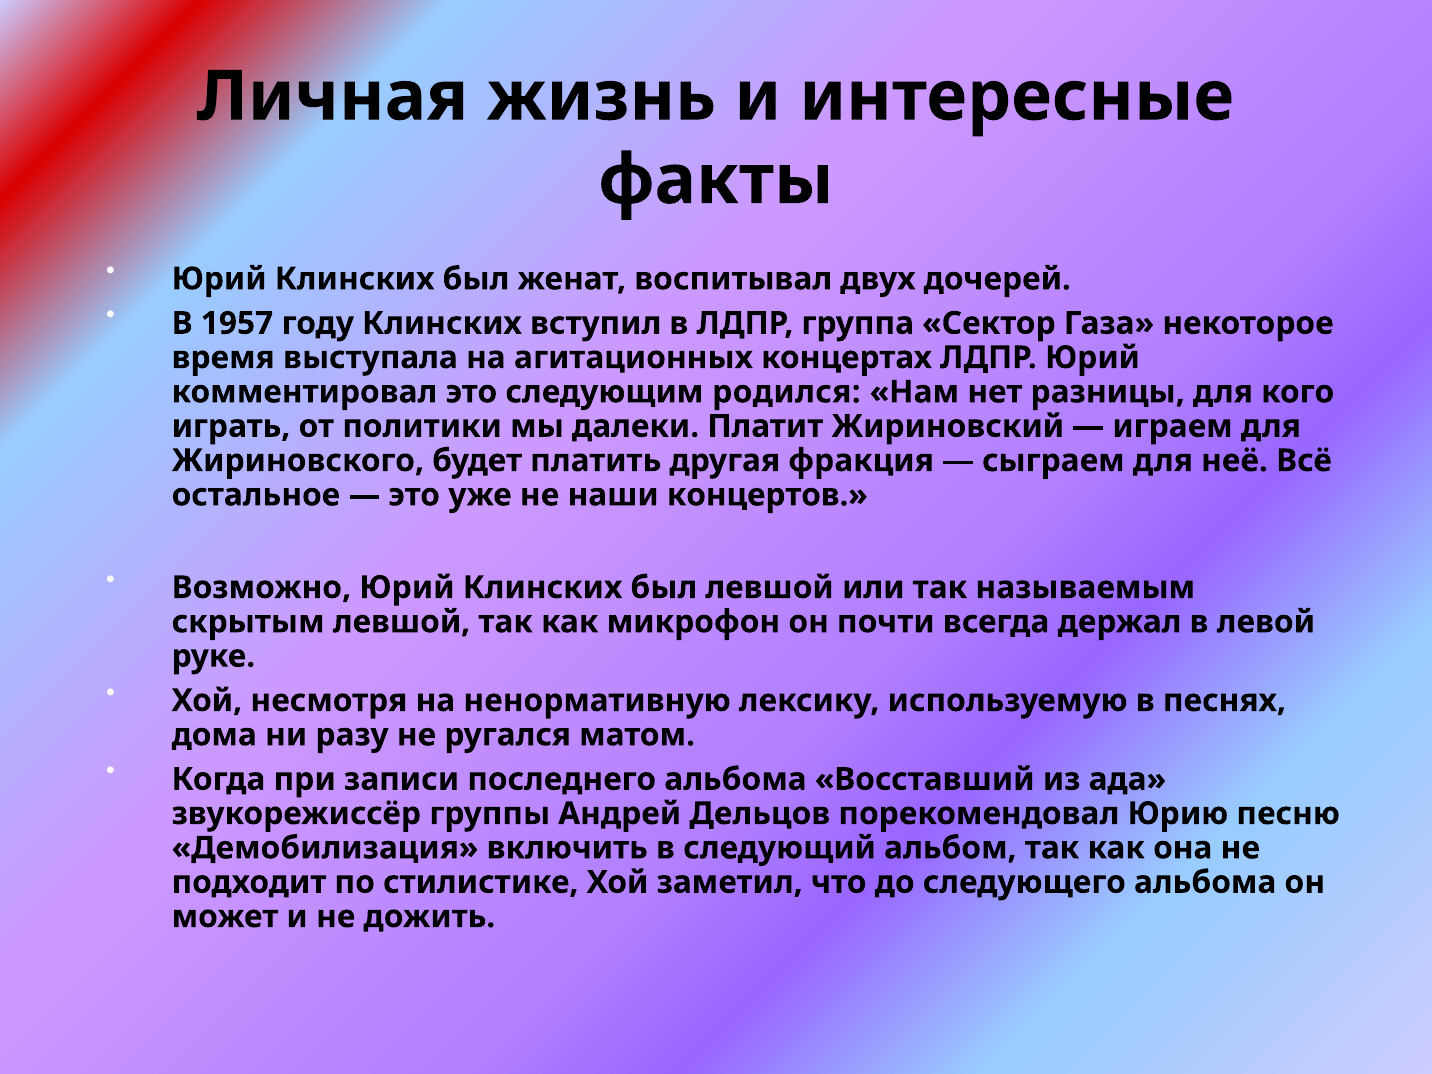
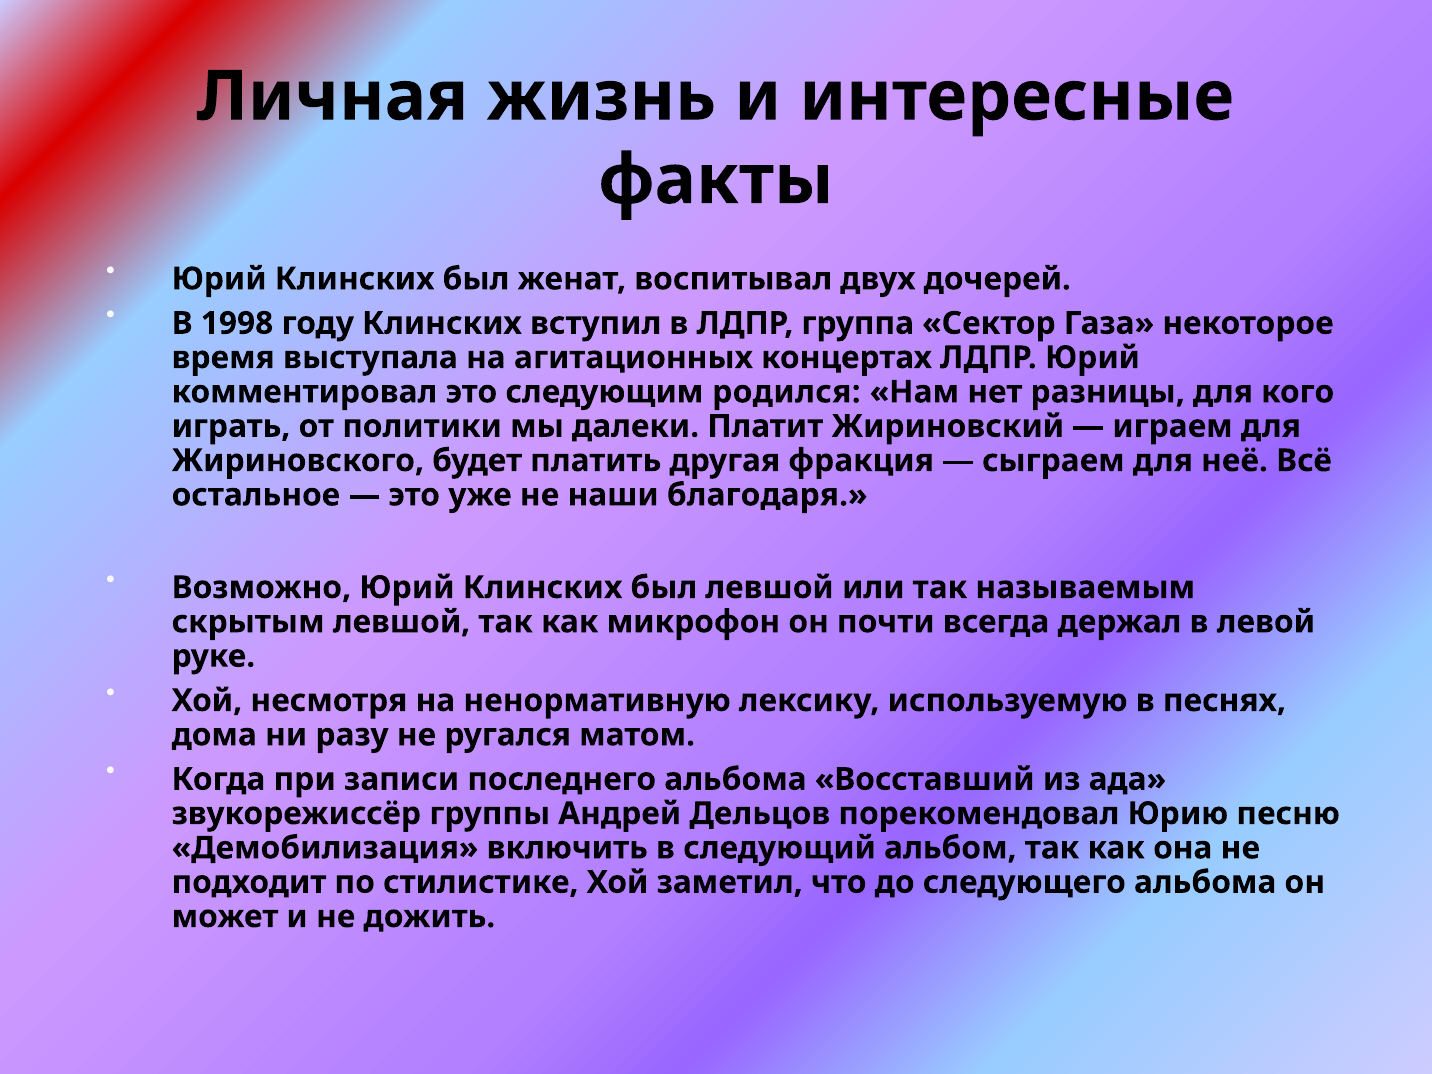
1957: 1957 -> 1998 (237, 323)
концертов: концертов -> благодаря (767, 495)
